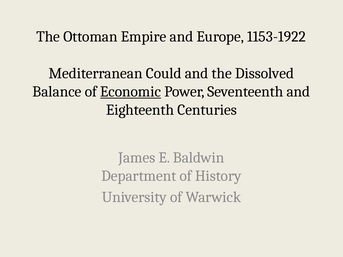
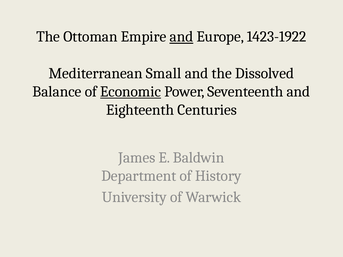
and underline: none -> present (181, 37)
1153-1922: 1153-1922 -> 1423-1922 (277, 37)
Could: Could -> Small (164, 73)
